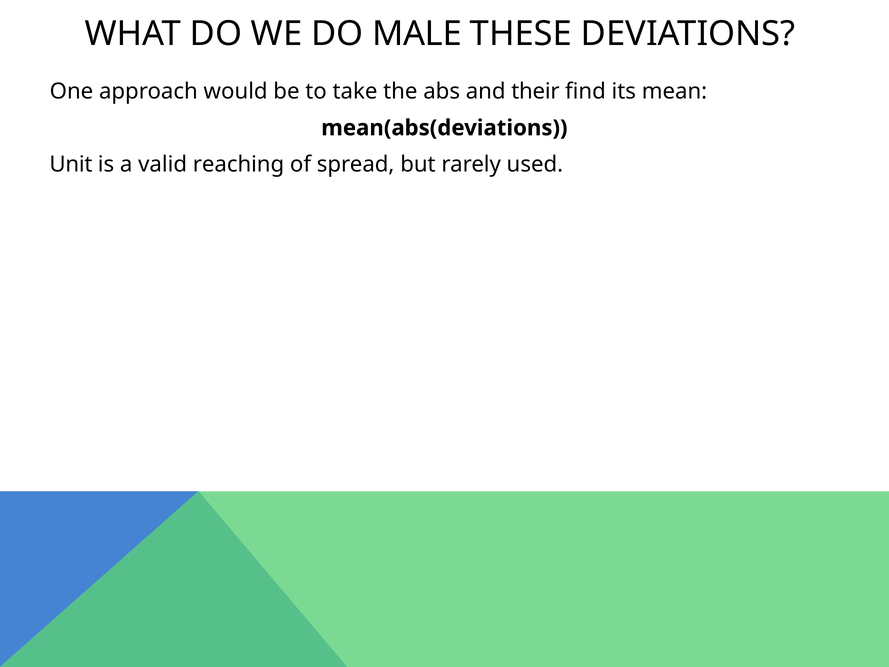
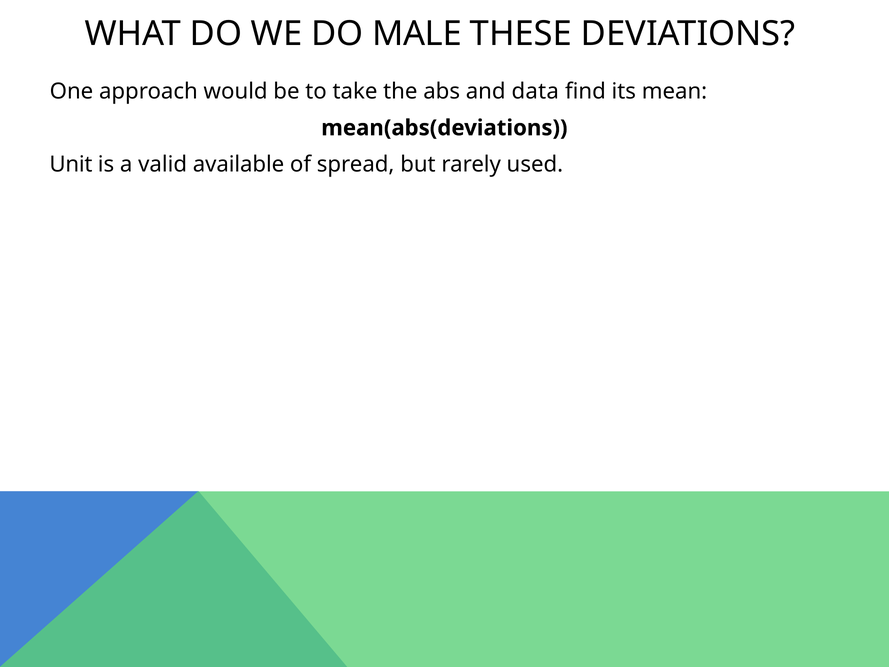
their: their -> data (535, 91)
reaching: reaching -> available (239, 164)
